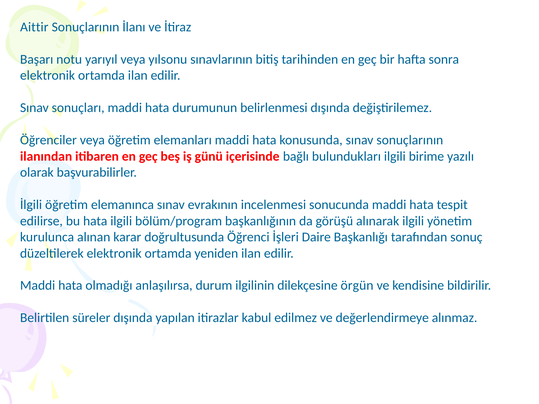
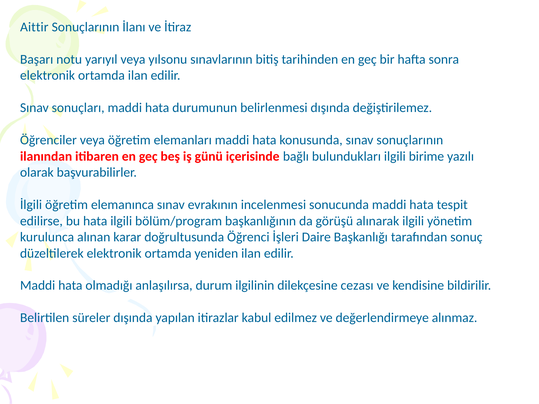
örgün: örgün -> cezası (357, 286)
